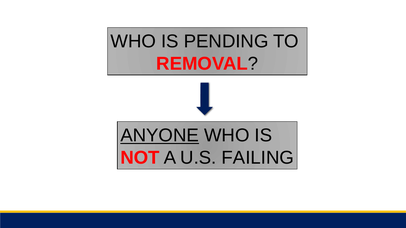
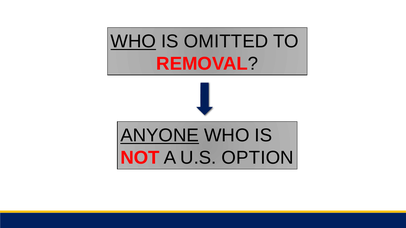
WHO underline: none -> present (133, 41)
PENDING: PENDING -> OMITTED (226, 41)
FAILING: FAILING -> OPTION (258, 158)
